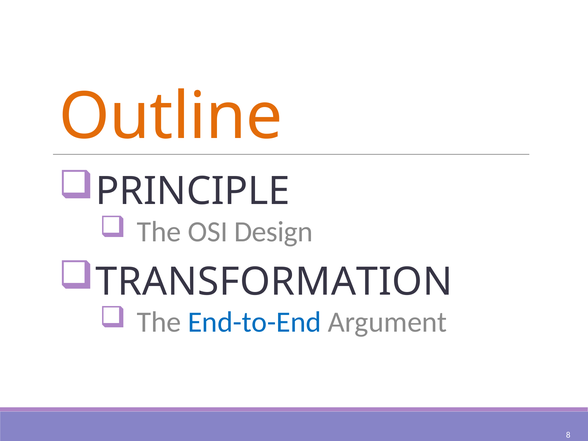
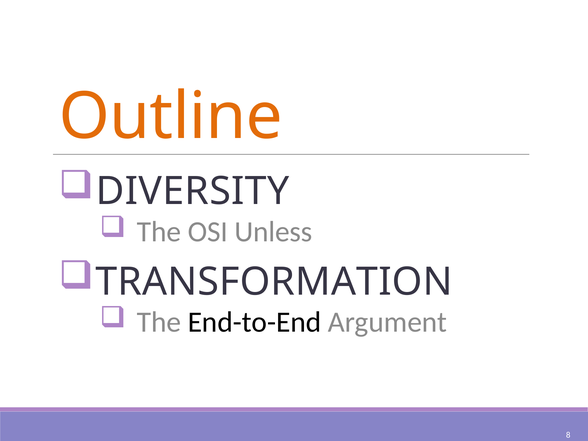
PRINCIPLE: PRINCIPLE -> DIVERSITY (193, 191)
Design: Design -> Unless (273, 232)
End-to-End colour: blue -> black (254, 322)
